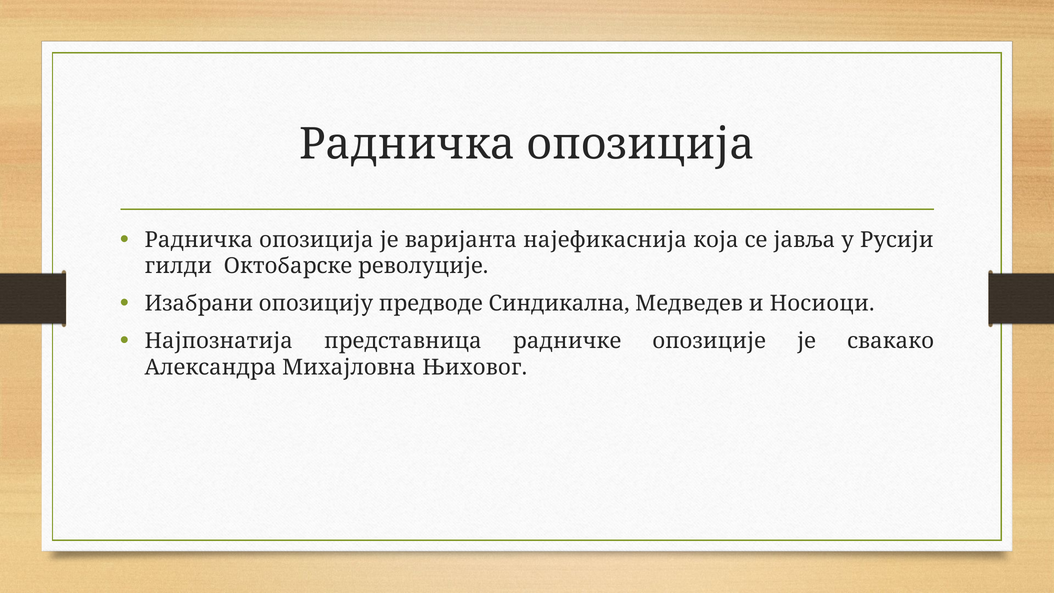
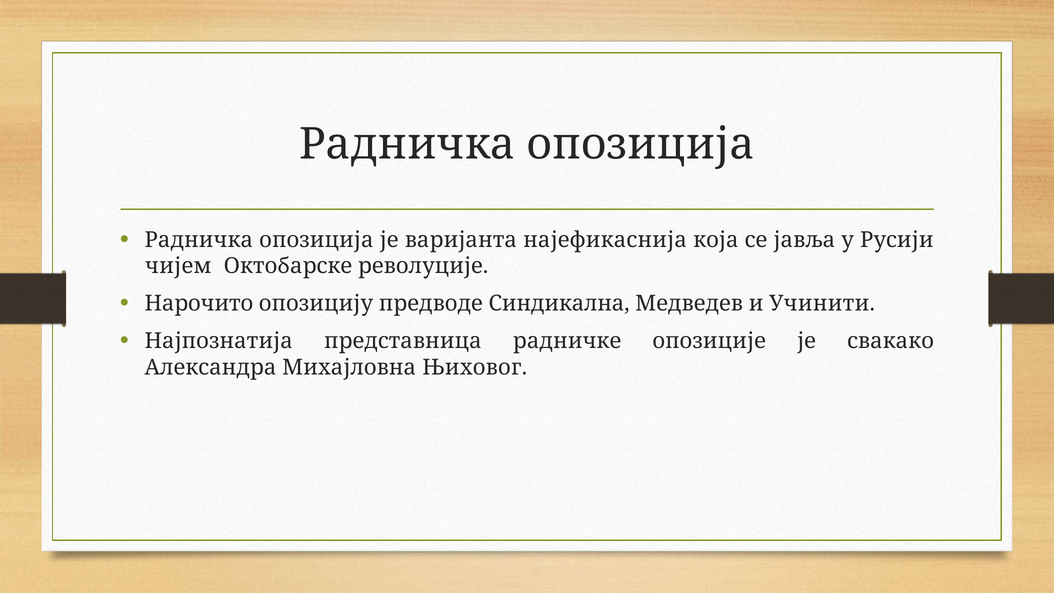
гилди: гилди -> чијем (178, 266)
Изабрани: Изабрани -> Нарочито (199, 304)
Носиоци: Носиоци -> Учинити (822, 304)
